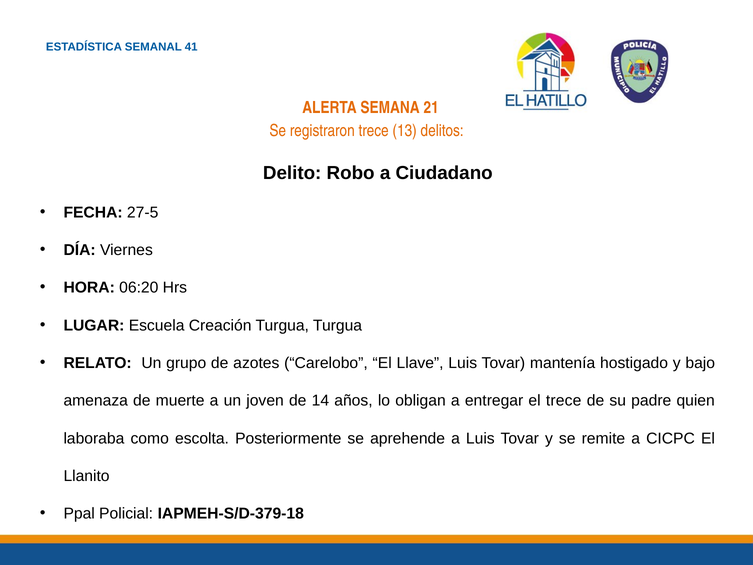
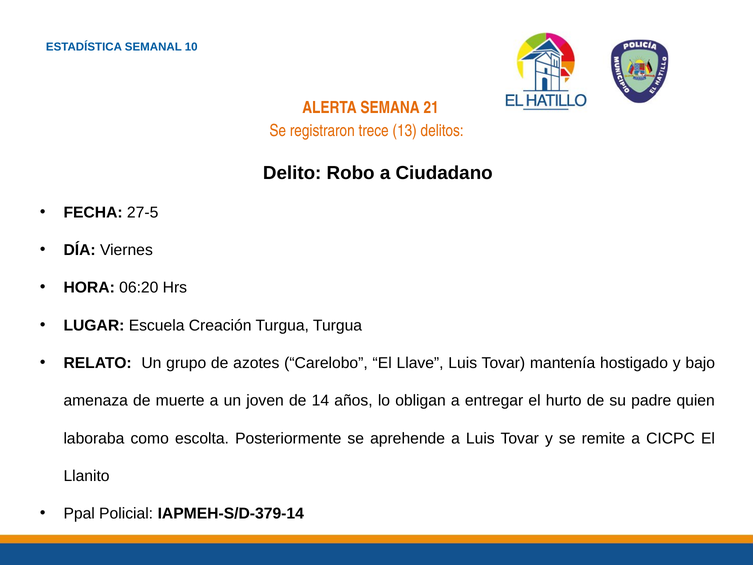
41: 41 -> 10 (191, 47)
el trece: trece -> hurto (564, 401)
IAPMEH-S/D-379-18: IAPMEH-S/D-379-18 -> IAPMEH-S/D-379-14 (231, 514)
